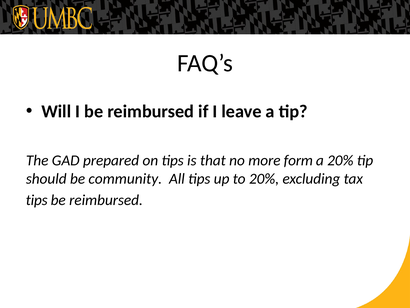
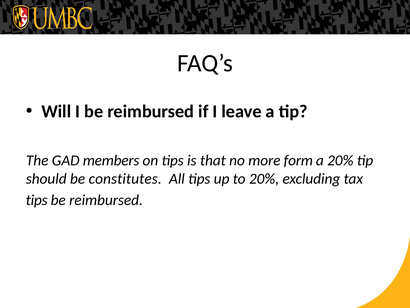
prepared: prepared -> members (111, 160)
community: community -> constitutes (125, 178)
